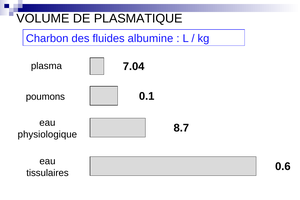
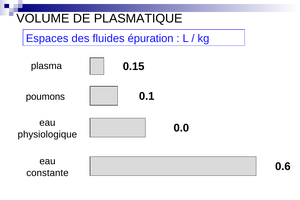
Charbon: Charbon -> Espaces (47, 38)
albumine: albumine -> épuration (151, 38)
7.04: 7.04 -> 0.15 (134, 67)
8.7: 8.7 -> 0.0 (181, 128)
tissulaires: tissulaires -> constante (47, 173)
